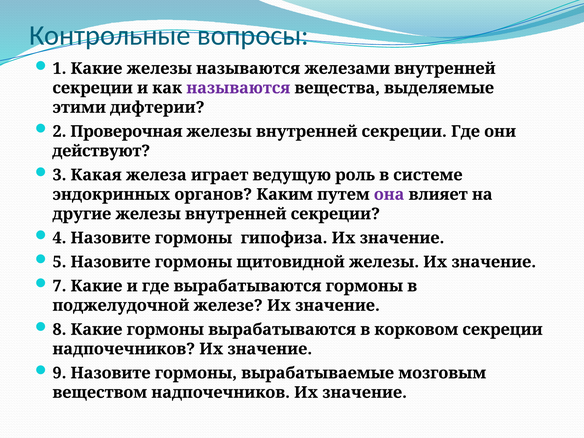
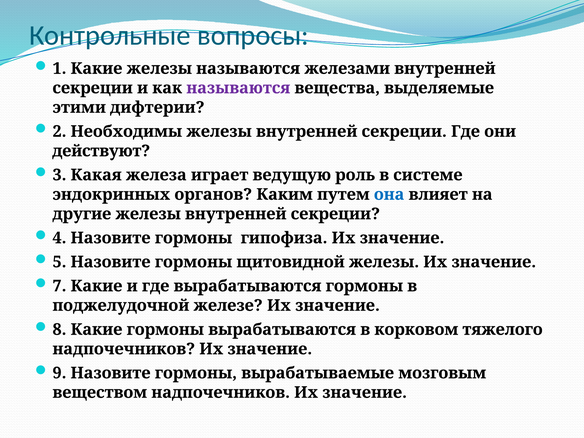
Проверочная: Проверочная -> Необходимы (126, 131)
она colour: purple -> blue (389, 194)
корковом секреции: секреции -> тяжелого (503, 330)
